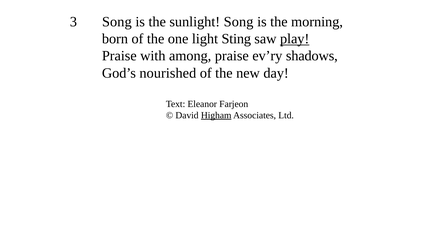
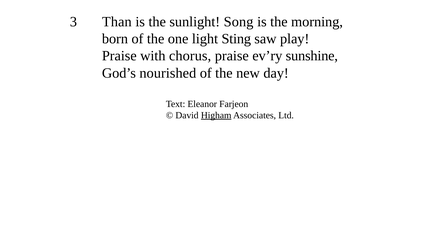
3 Song: Song -> Than (117, 22)
play underline: present -> none (295, 39)
among: among -> chorus (190, 56)
shadows: shadows -> sunshine (312, 56)
